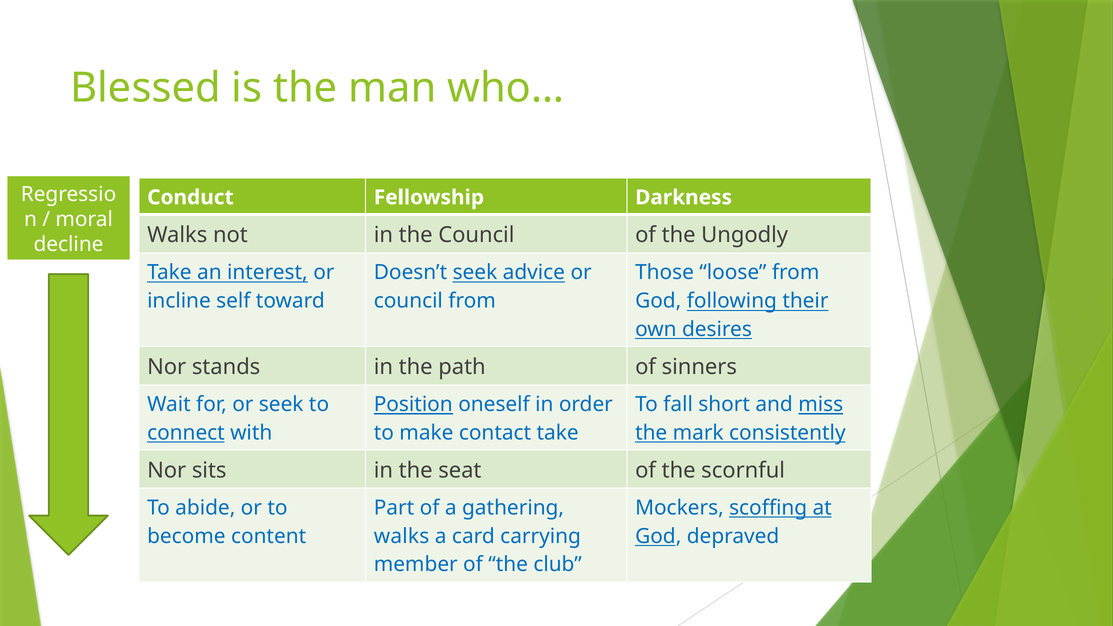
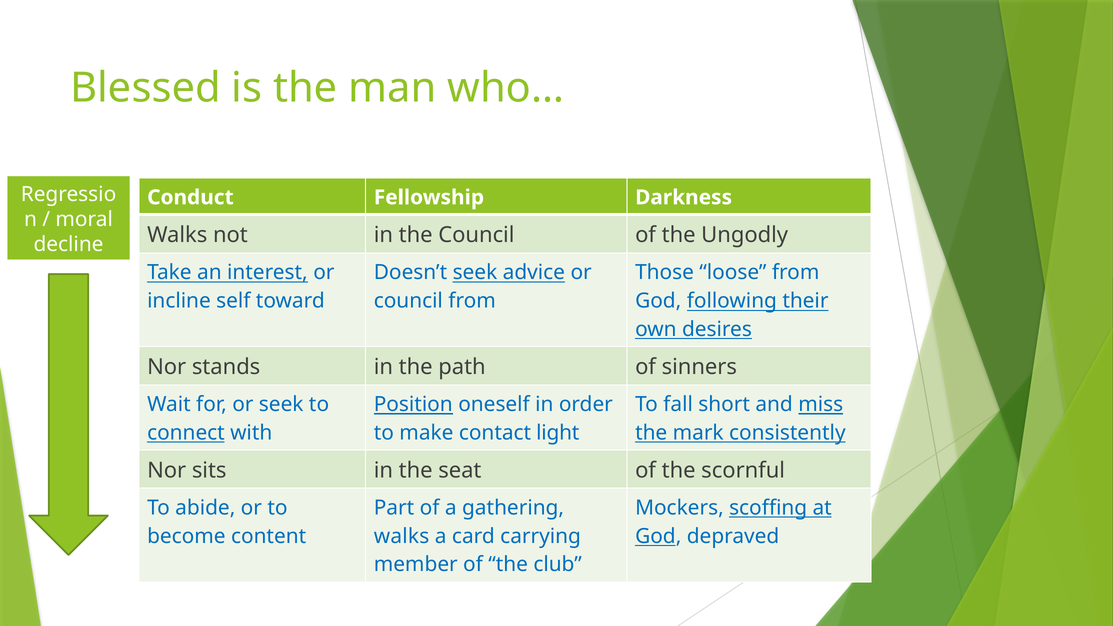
contact take: take -> light (558, 433)
